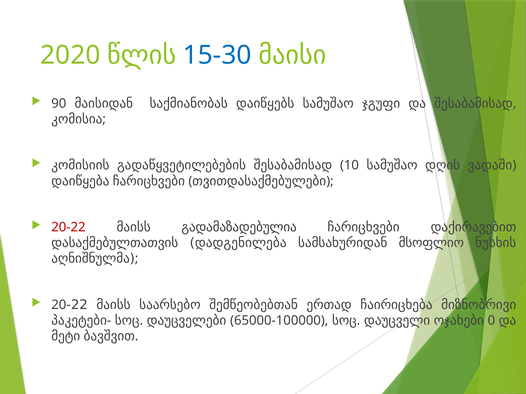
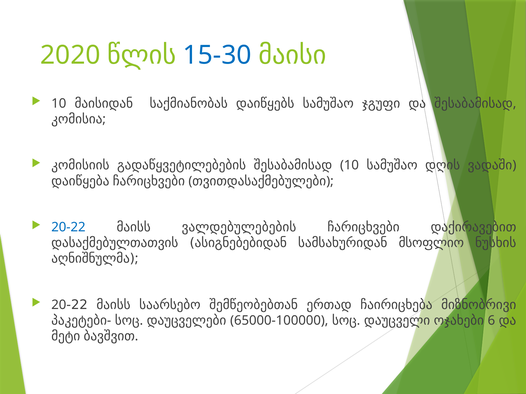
90: 90 -> 10 (59, 103)
20-22 colour: red -> blue (68, 227)
გადამაზადებულია: გადამაზადებულია -> ვალდებულებების (239, 227)
დადგენილება: დადგენილება -> ასიგნებებიდან (238, 243)
0: 0 -> 6 (491, 321)
